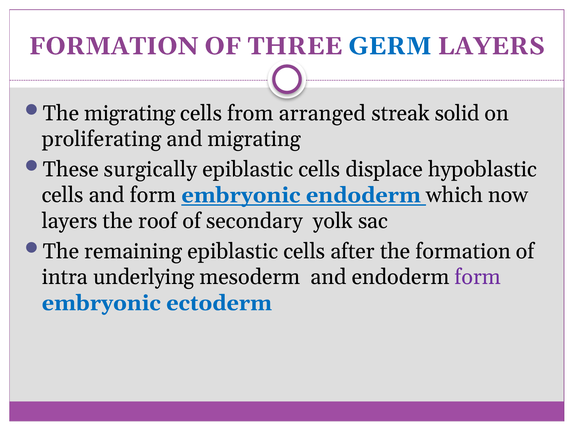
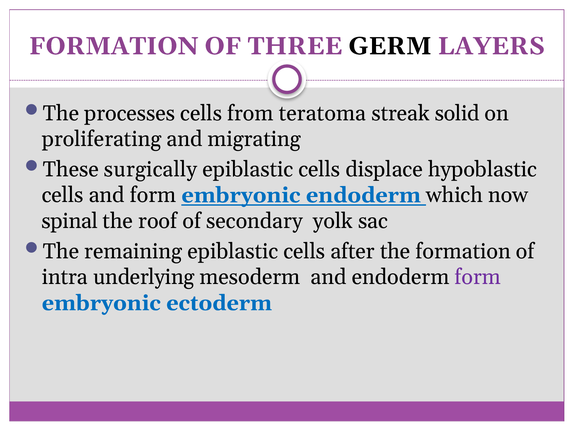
GERM colour: blue -> black (390, 46)
The migrating: migrating -> processes (130, 113)
arranged: arranged -> teratoma (322, 113)
layers: layers -> spinal (70, 221)
